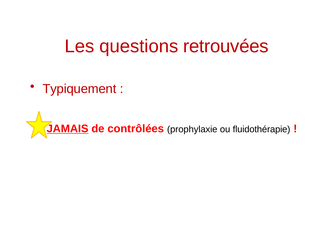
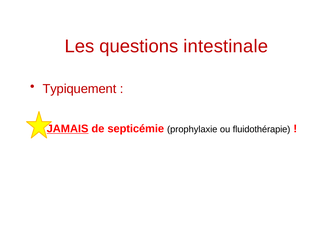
retrouvées: retrouvées -> intestinale (226, 46)
contrôlées: contrôlées -> septicémie (136, 129)
